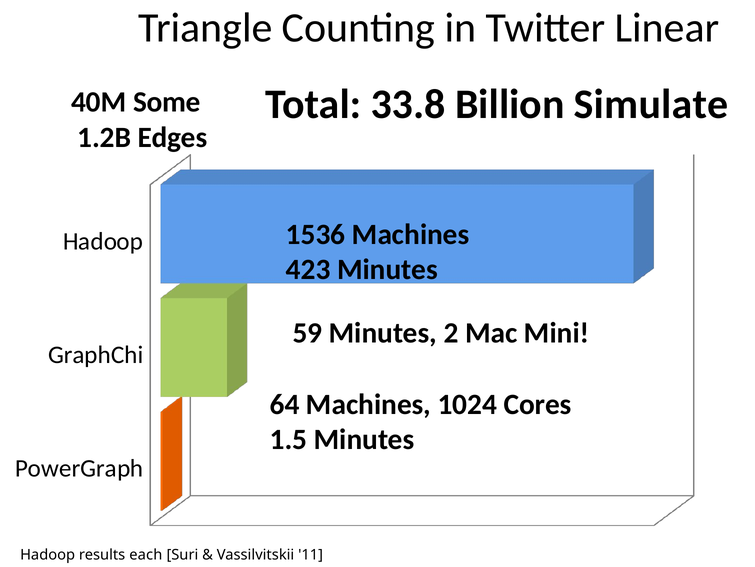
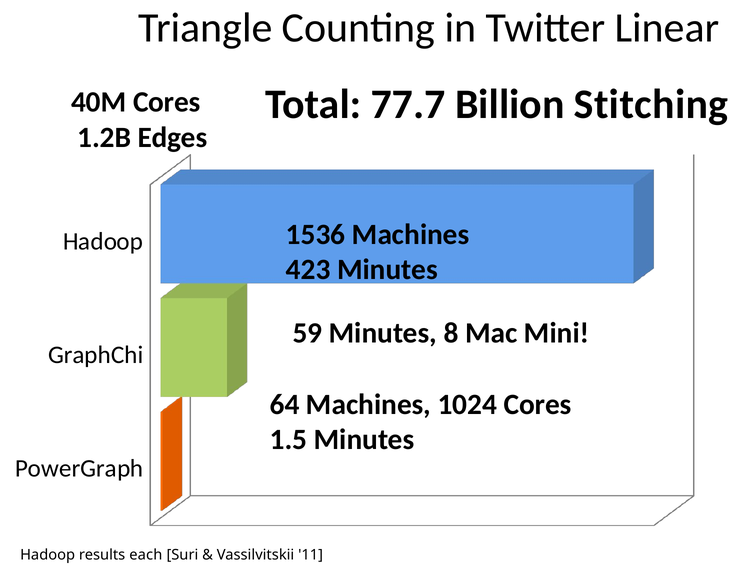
33.8: 33.8 -> 77.7 (408, 104)
Simulate: Simulate -> Stitching (651, 104)
40M Some: Some -> Cores (167, 102)
2: 2 -> 8 (451, 332)
